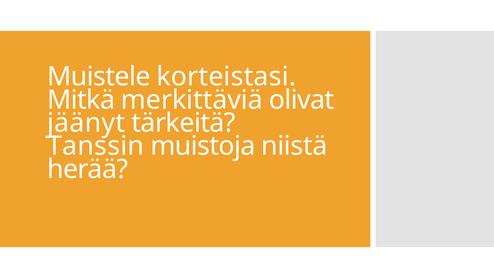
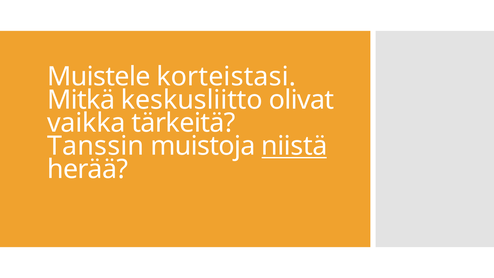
merkittäviä: merkittäviä -> keskusliitto (192, 100)
jäänyt: jäänyt -> vaikka (86, 123)
niistä underline: none -> present (294, 146)
